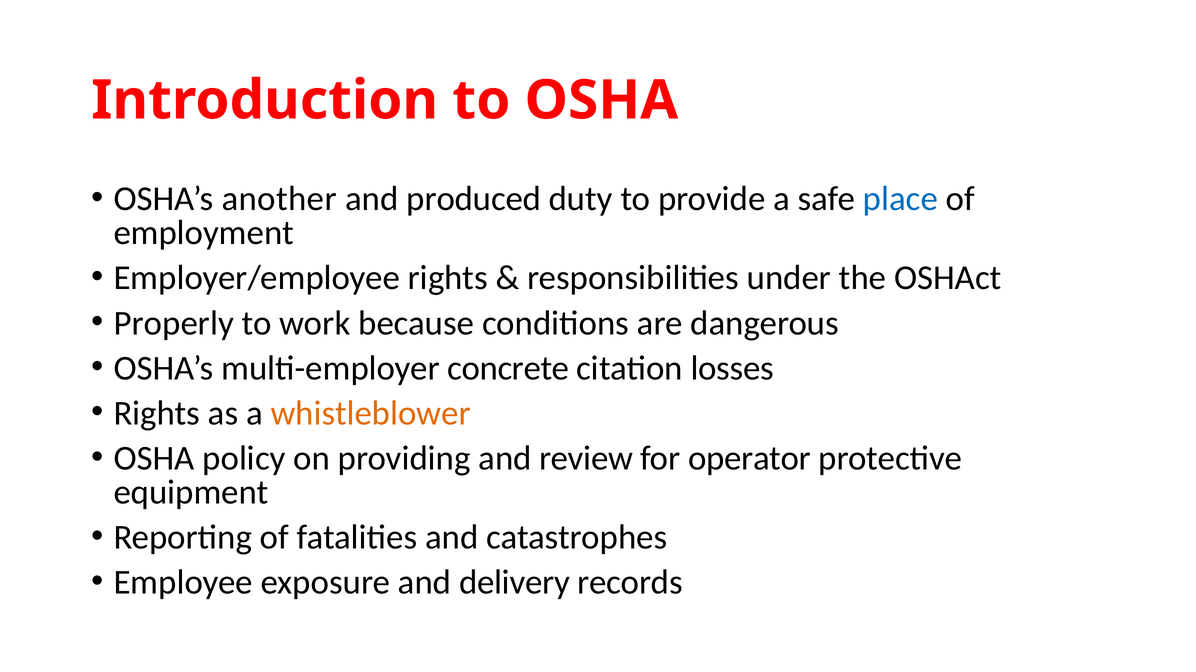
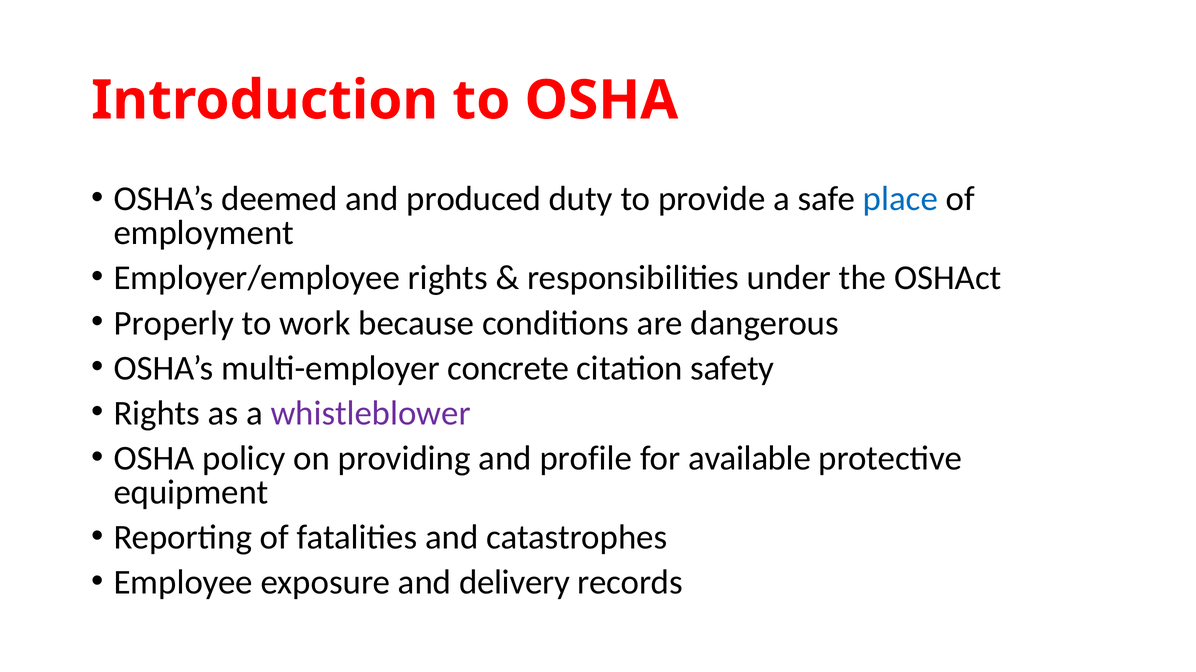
another: another -> deemed (279, 199)
losses: losses -> safety (732, 369)
whistleblower colour: orange -> purple (371, 414)
review: review -> profile (586, 459)
operator: operator -> available (750, 459)
